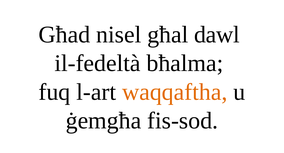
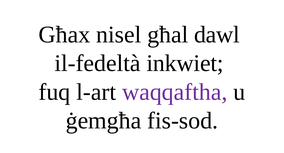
Għad: Għad -> Għax (64, 35)
bħalma: bħalma -> inkwiet (185, 63)
waqqaftha colour: orange -> purple (175, 92)
